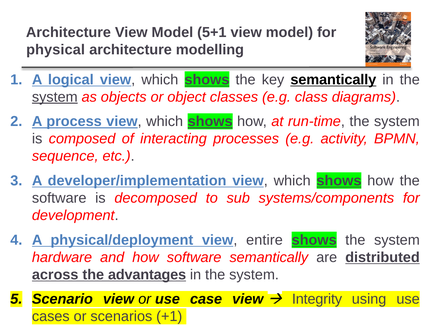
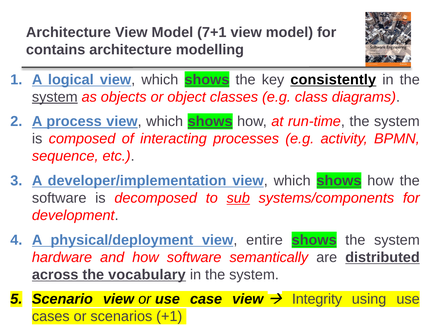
5+1: 5+1 -> 7+1 (212, 32)
physical: physical -> contains (56, 50)
key semantically: semantically -> consistently (333, 80)
sub underline: none -> present (238, 198)
advantages: advantages -> vocabulary (147, 274)
